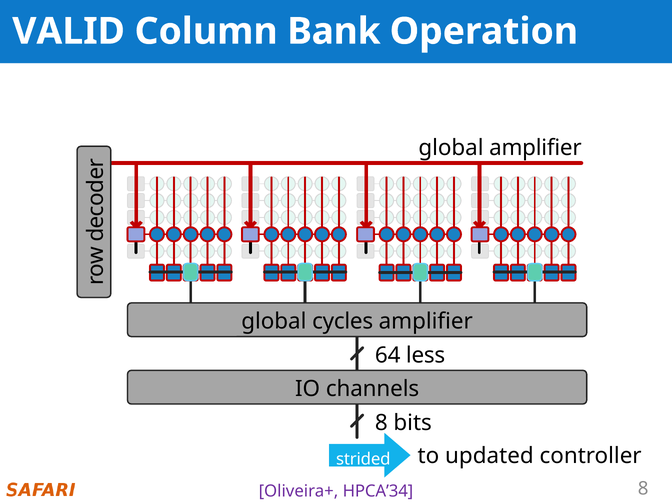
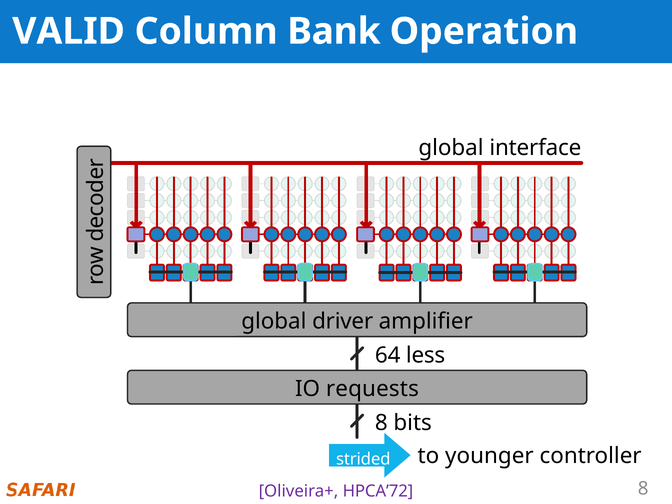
global amplifier: amplifier -> interface (535, 148)
cycles: cycles -> driver (343, 321)
channels: channels -> requests (372, 389)
updated: updated -> younger (489, 456)
HPCA’34: HPCA’34 -> HPCA’72 (378, 491)
